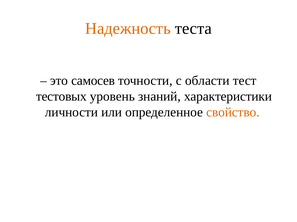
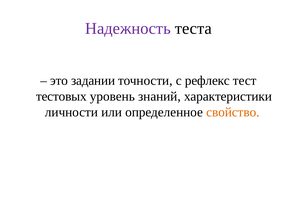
Надежность colour: orange -> purple (128, 29)
самосев: самосев -> задании (93, 81)
области: области -> рефлекс (207, 81)
